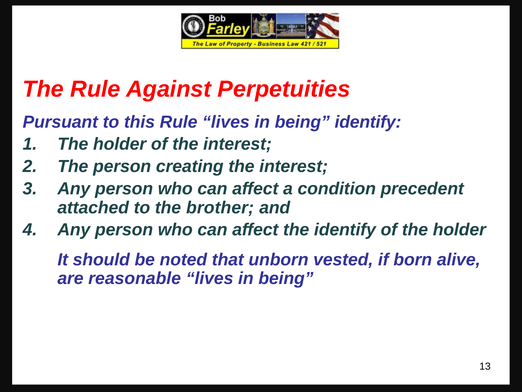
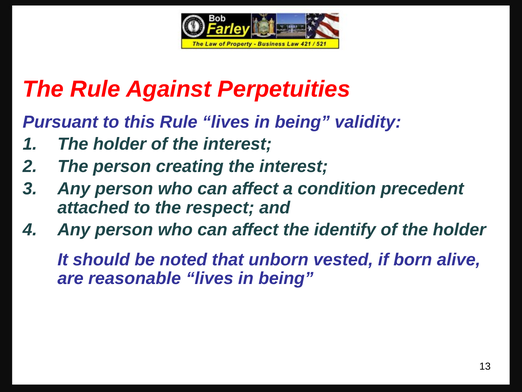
being identify: identify -> validity (368, 122)
brother: brother -> respect (220, 207)
